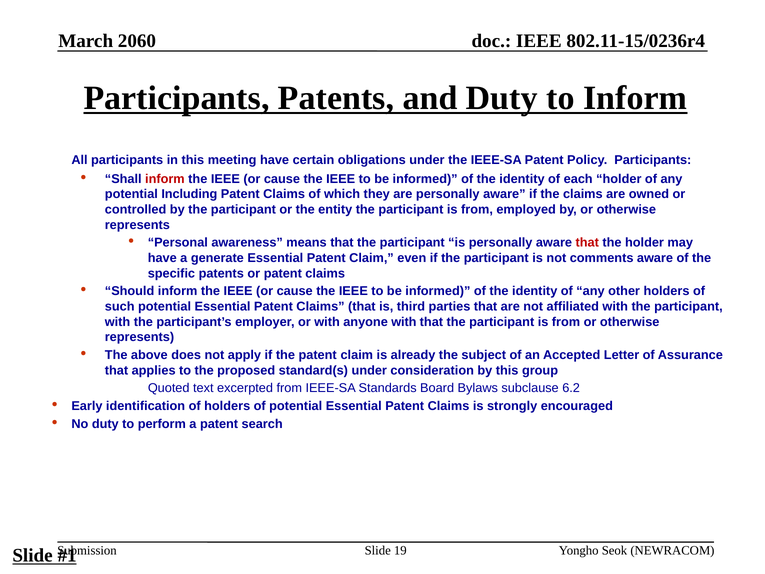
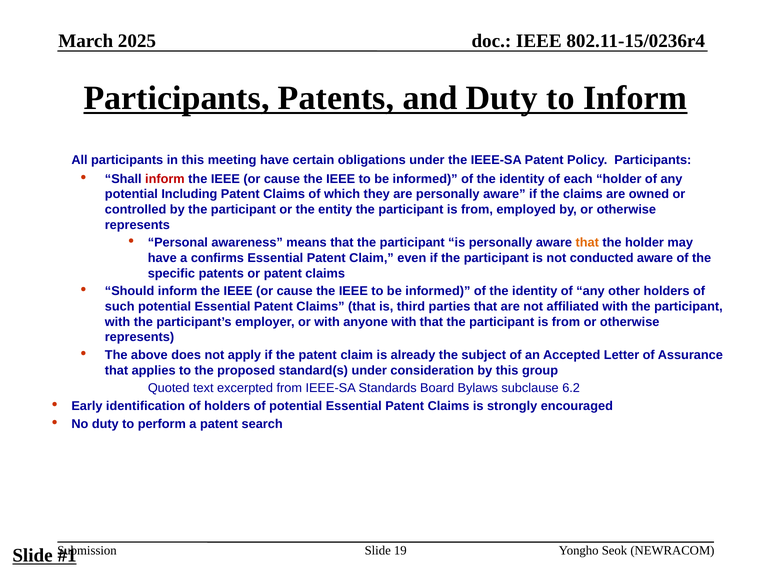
2060: 2060 -> 2025 (137, 41)
that colour: red -> orange (587, 243)
generate: generate -> confirms (217, 258)
comments: comments -> conducted (602, 258)
